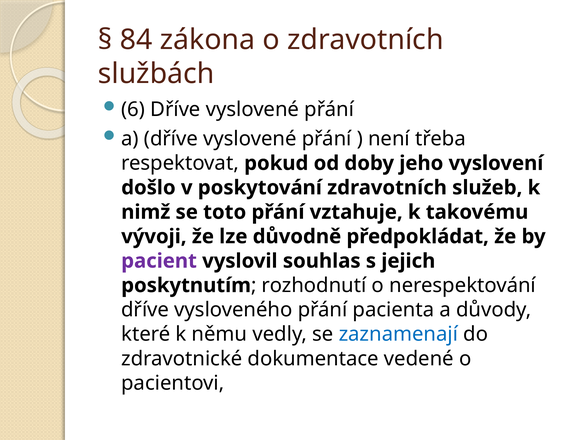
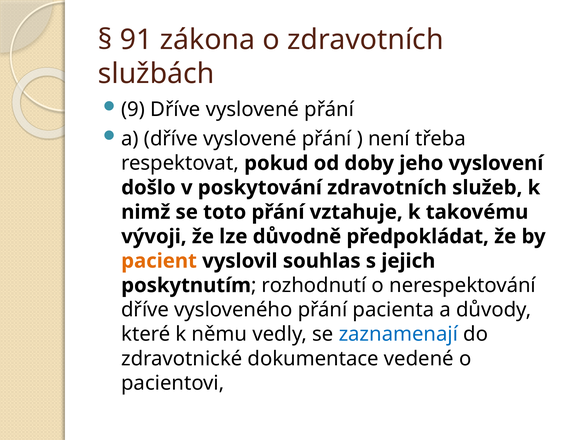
84: 84 -> 91 (136, 40)
6: 6 -> 9 (133, 109)
pacient colour: purple -> orange (159, 261)
